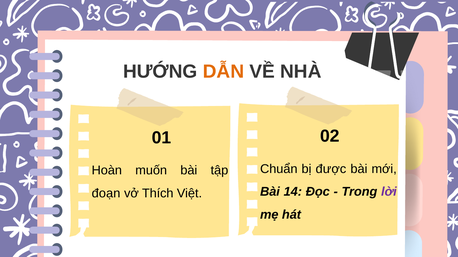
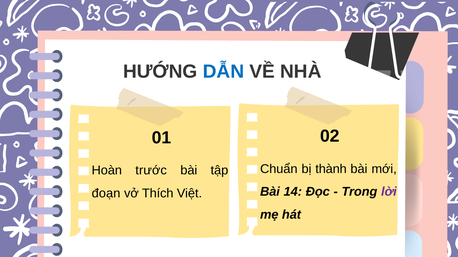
DẪN colour: orange -> blue (223, 72)
được: được -> thành (331, 169)
muốn: muốn -> trước (151, 171)
